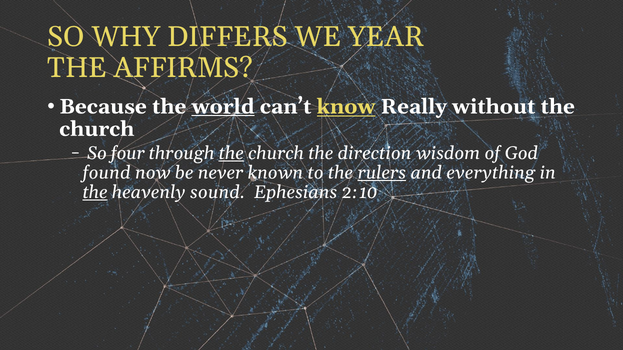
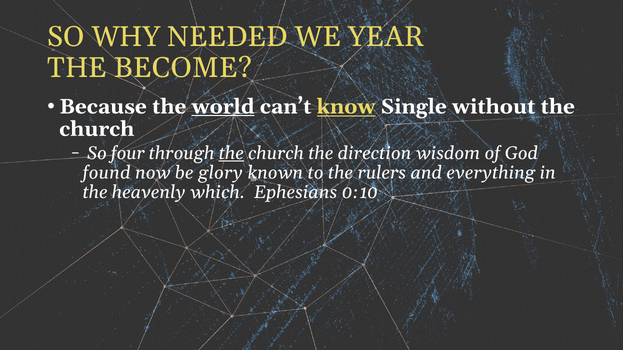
DIFFERS: DIFFERS -> NEEDED (228, 37)
AFFIRMS: AFFIRMS -> BECOME (183, 68)
Really: Really -> Single (414, 107)
never: never -> glory (220, 173)
rulers underline: present -> none (382, 173)
the underline: present -> none (95, 193)
sound: sound -> which (217, 193)
2:10: 2:10 -> 0:10 (360, 193)
